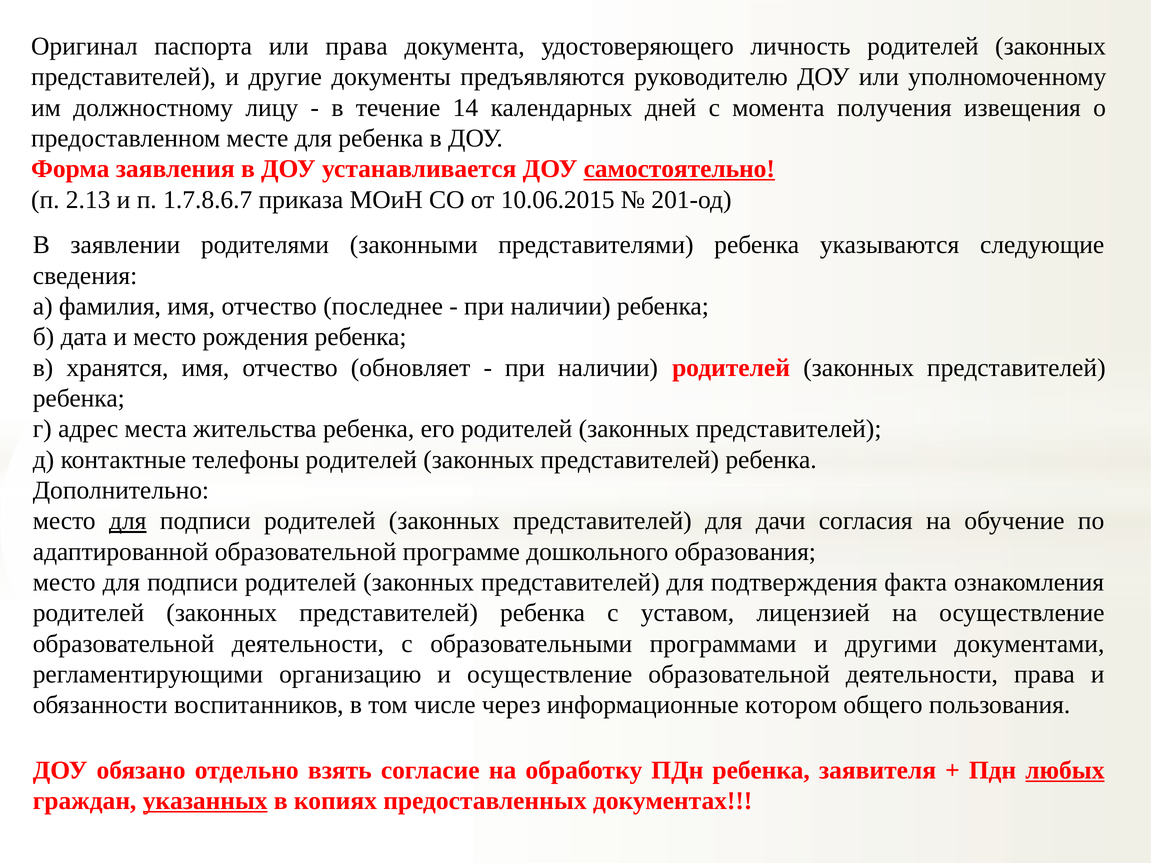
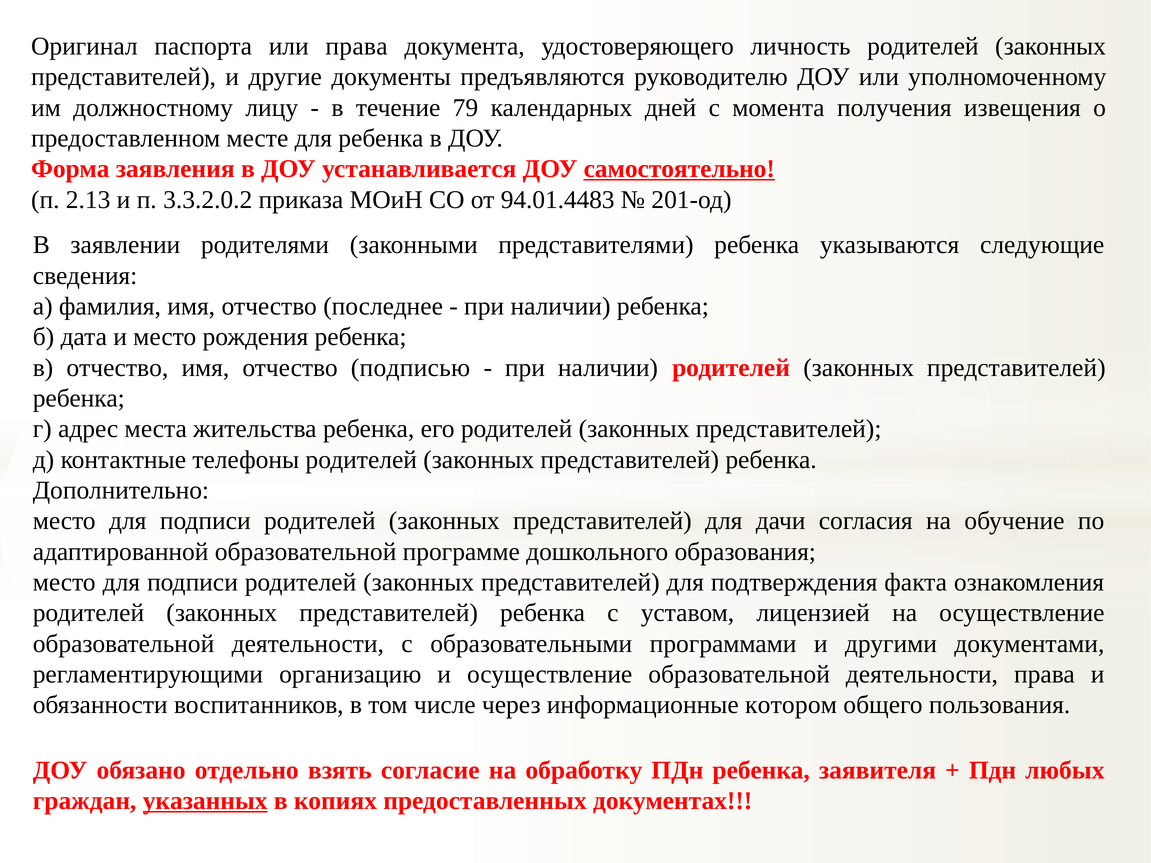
14: 14 -> 79 (465, 108)
1.7.8.6.7: 1.7.8.6.7 -> 3.3.2.0.2 (208, 200)
10.06.2015: 10.06.2015 -> 94.01.4483 (558, 200)
в хранятся: хранятся -> отчество (117, 368)
обновляет: обновляет -> подписью (410, 368)
для underline: present -> none (128, 521)
любых underline: present -> none (1065, 770)
